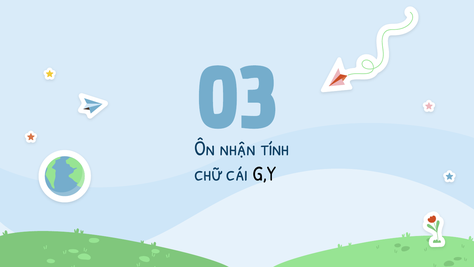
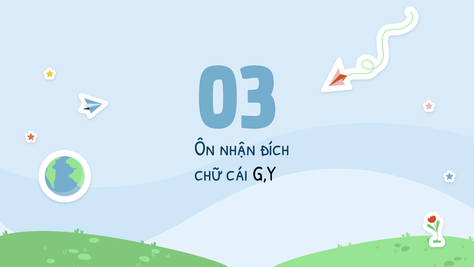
tính: tính -> đích (275, 148)
